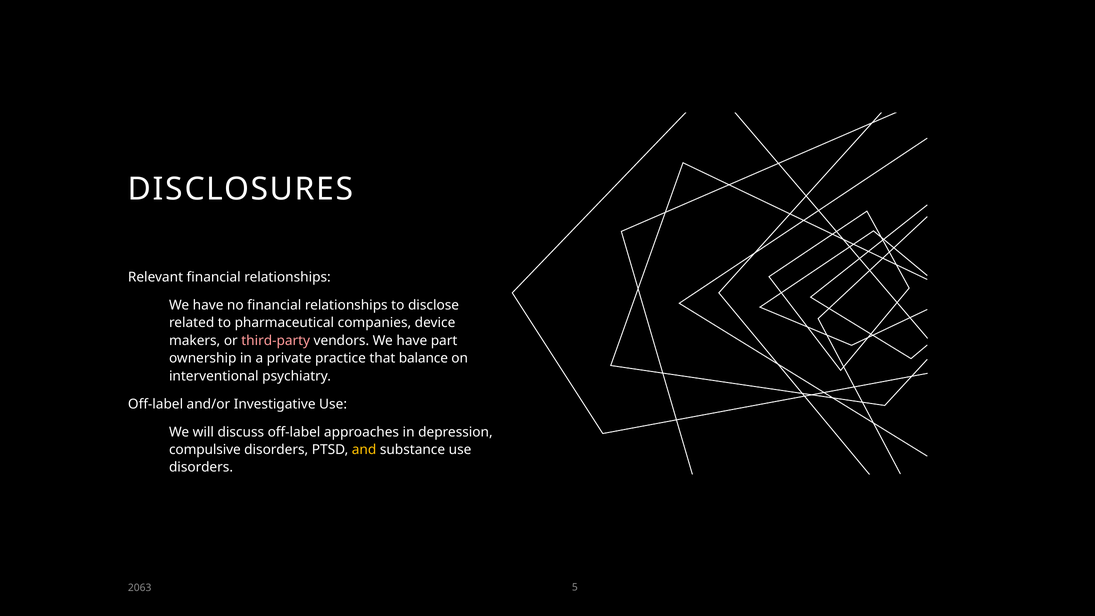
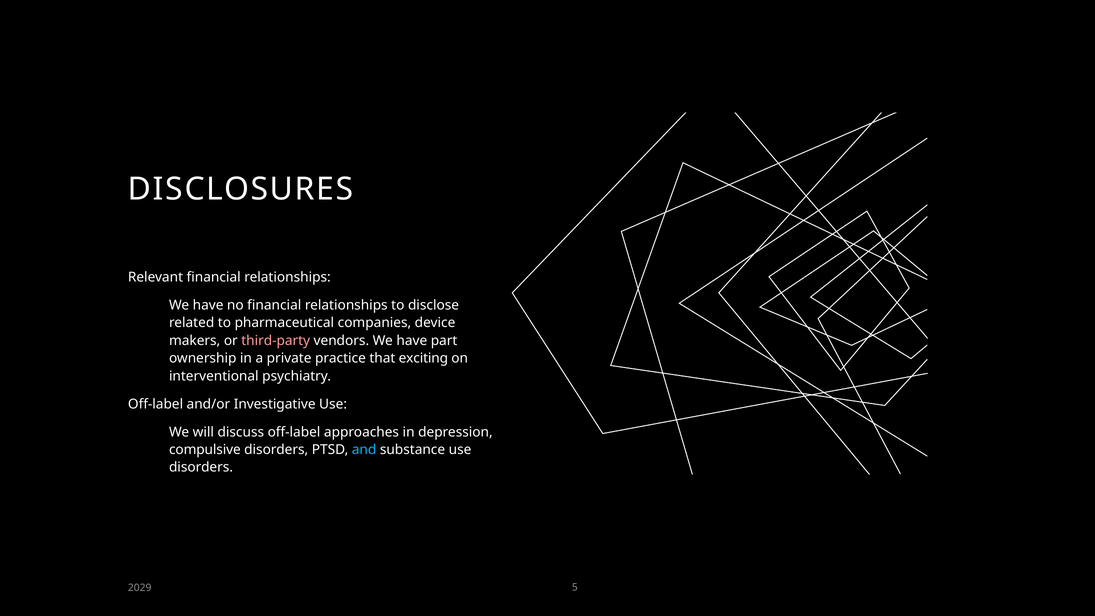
balance: balance -> exciting (423, 358)
and colour: yellow -> light blue (364, 450)
2063: 2063 -> 2029 (140, 588)
